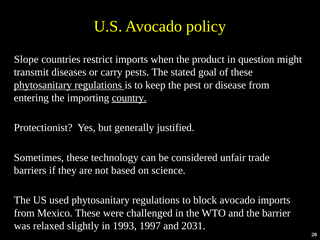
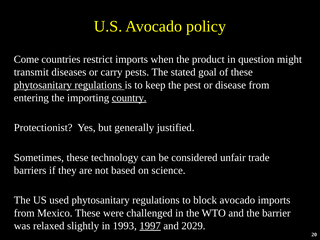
Slope: Slope -> Come (26, 59)
1997 underline: none -> present (150, 226)
2031: 2031 -> 2029 (193, 226)
